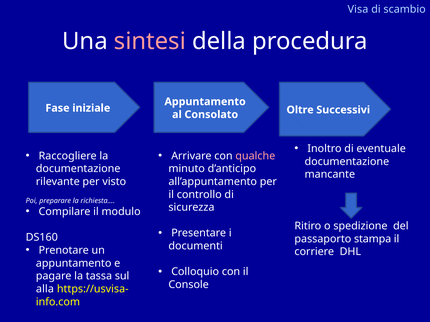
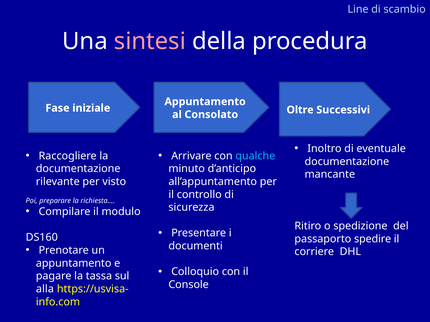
Visa: Visa -> Line (358, 9)
qualche colour: pink -> light blue (255, 156)
stampa: stampa -> spedire (373, 239)
